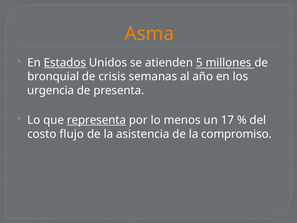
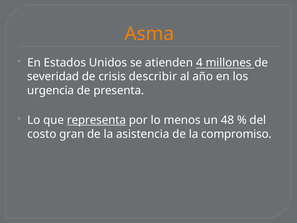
Estados underline: present -> none (65, 63)
5: 5 -> 4 (199, 63)
bronquial: bronquial -> severidad (53, 76)
semanas: semanas -> describir (153, 76)
17: 17 -> 48 (227, 120)
flujo: flujo -> gran (72, 134)
